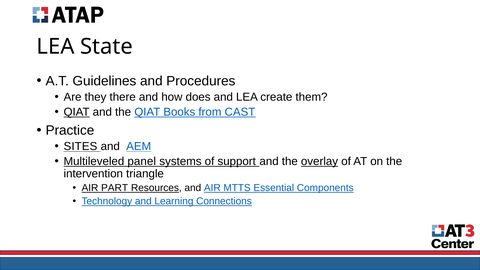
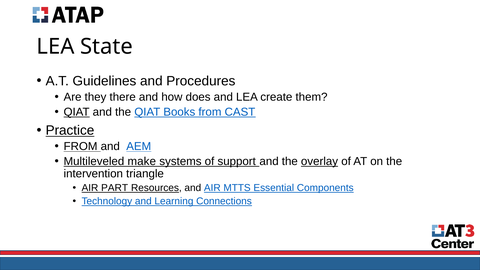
Practice underline: none -> present (70, 130)
SITES: SITES -> FROM (81, 146)
panel: panel -> make (142, 161)
